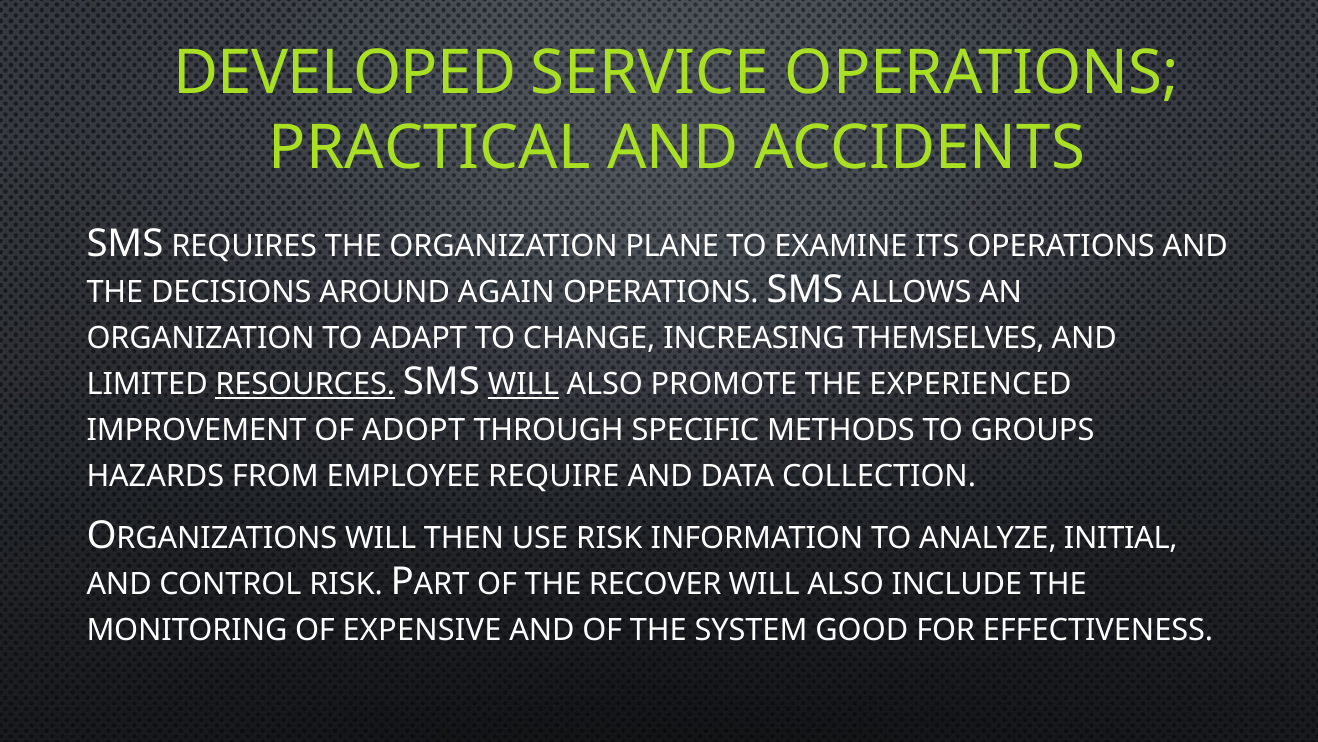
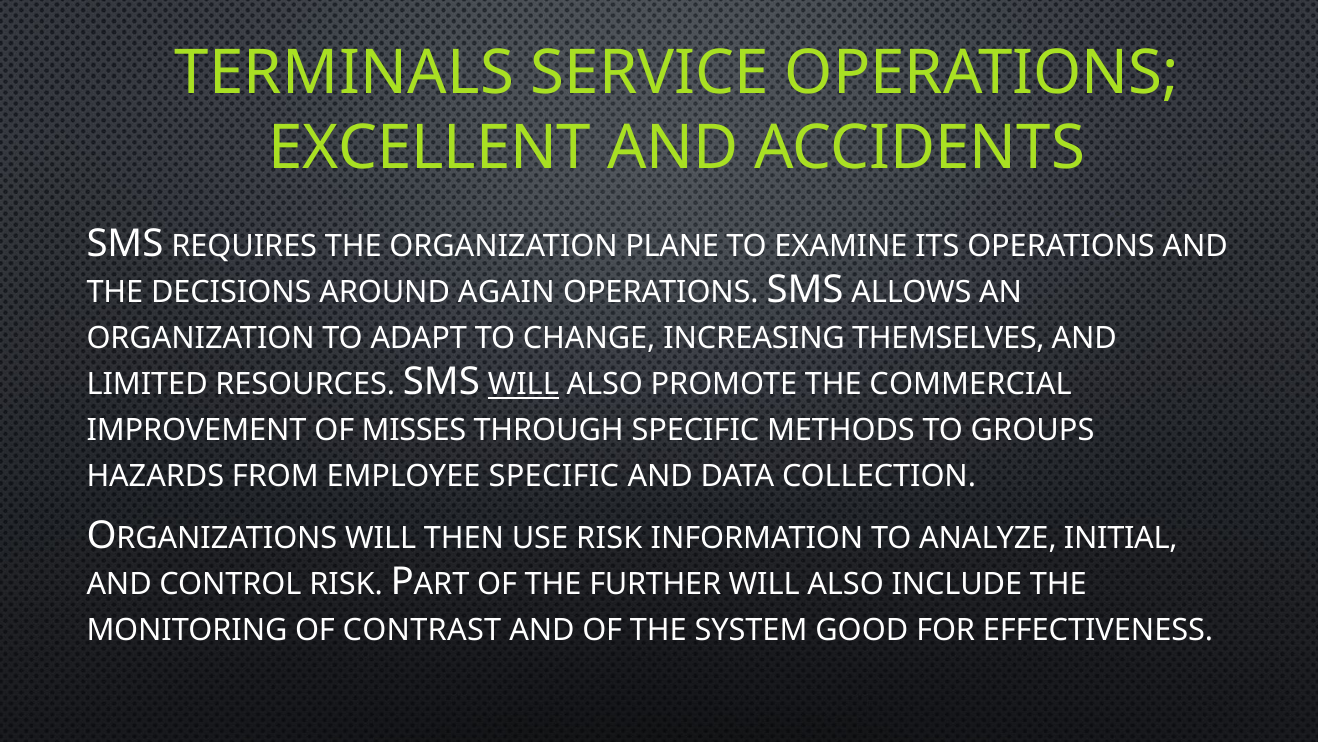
DEVELOPED: DEVELOPED -> TERMINALS (344, 74)
PRACTICAL: PRACTICAL -> EXCELLENT (430, 148)
RESOURCES underline: present -> none (305, 384)
EXPERIENCED: EXPERIENCED -> COMMERCIAL (971, 384)
ADOPT: ADOPT -> MISSES (414, 430)
EMPLOYEE REQUIRE: REQUIRE -> SPECIFIC (554, 476)
RECOVER: RECOVER -> FURTHER (655, 584)
EXPENSIVE: EXPENSIVE -> CONTRAST (422, 630)
